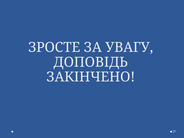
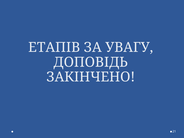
ЗРОСТЕ: ЗРОСТЕ -> ЕТАПІВ (54, 47)
